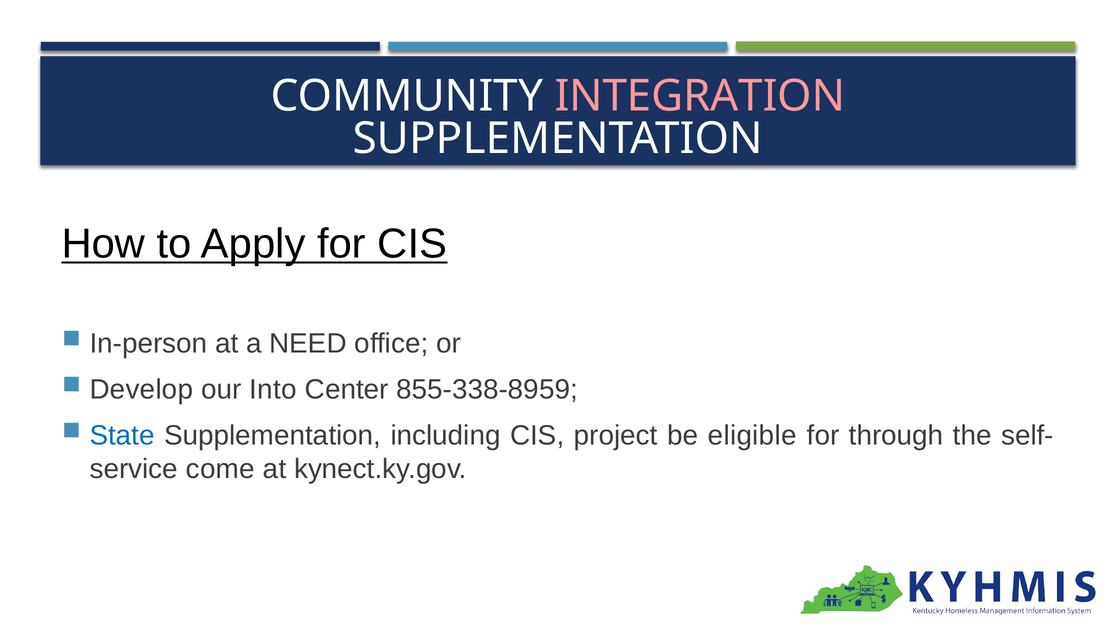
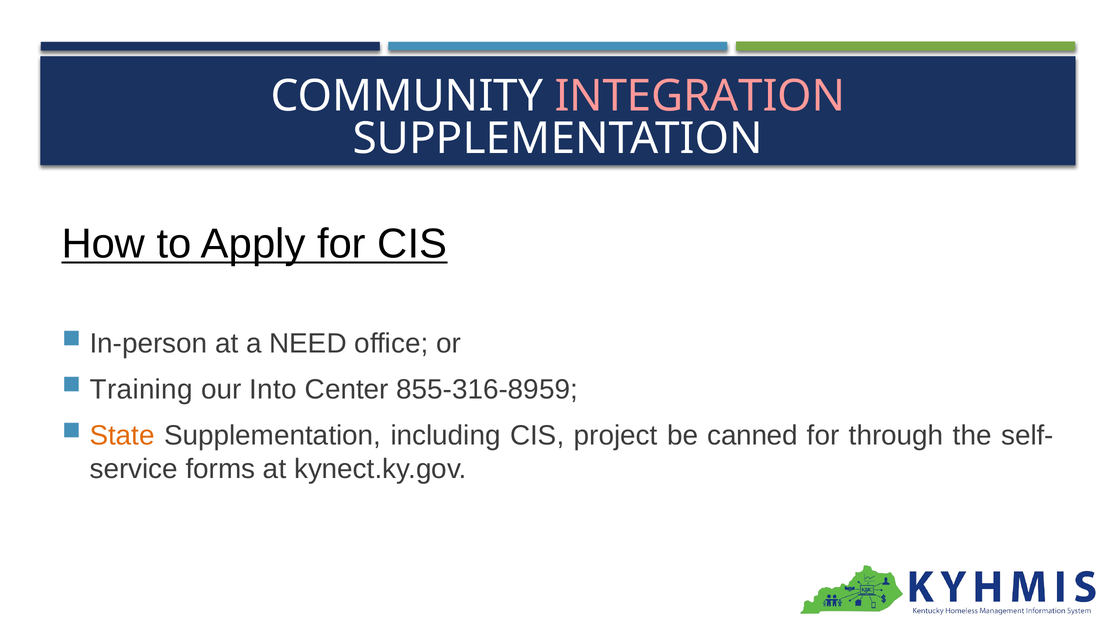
Develop: Develop -> Training (141, 389)
855-338-8959: 855-338-8959 -> 855-316-8959 (487, 389)
State colour: blue -> orange (122, 435)
eligible: eligible -> canned (753, 435)
come: come -> forms (220, 469)
